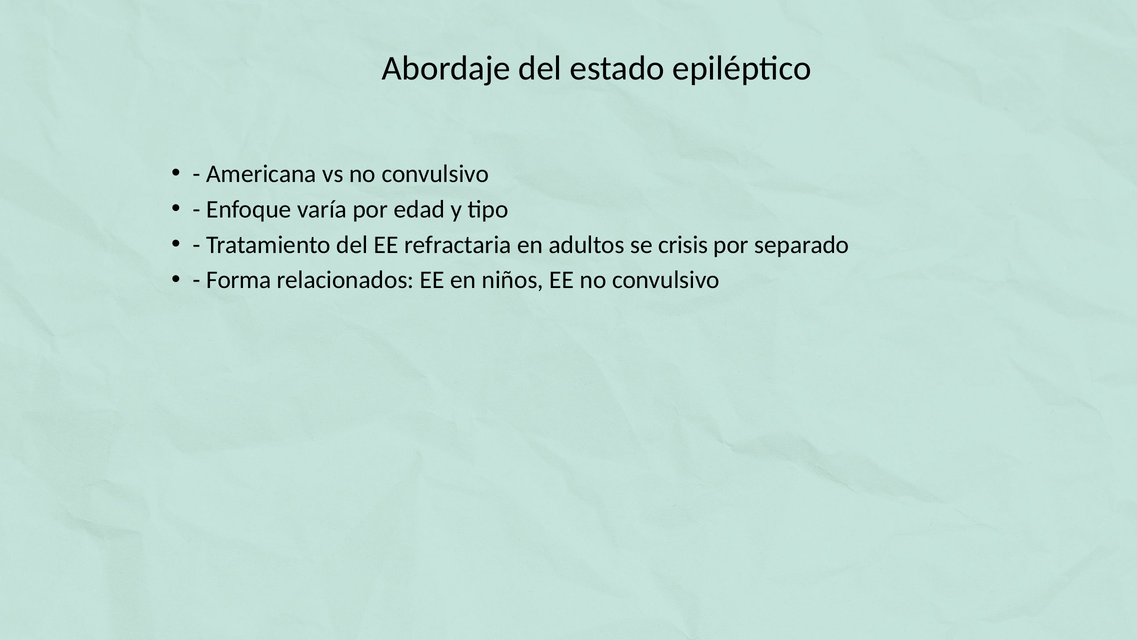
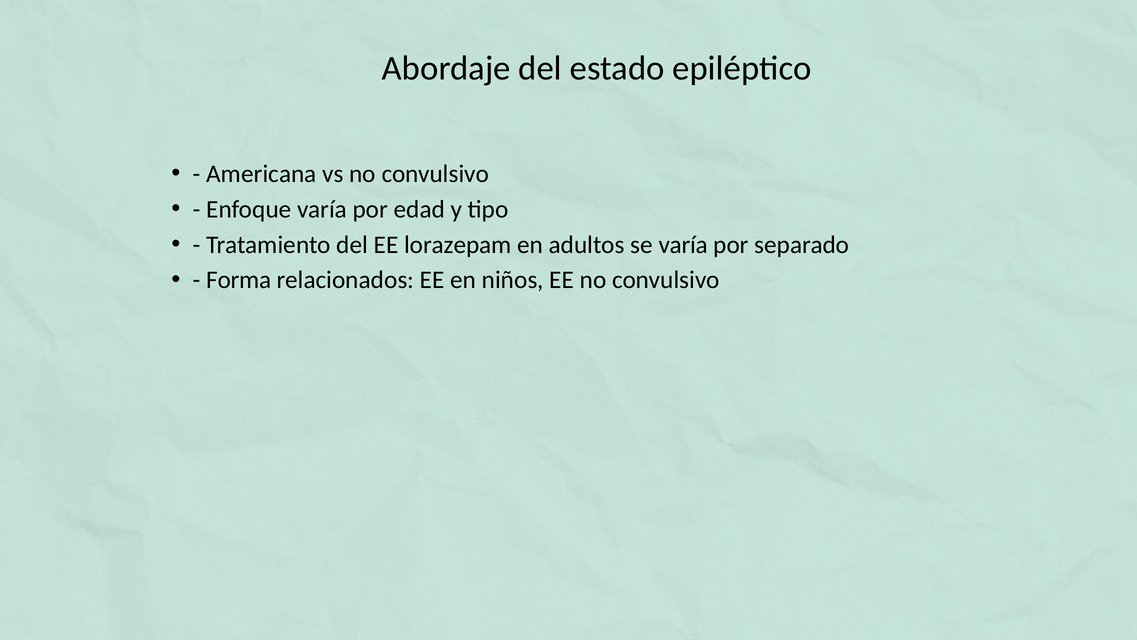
refractaria: refractaria -> lorazepam (458, 245)
se crisis: crisis -> varía (683, 245)
